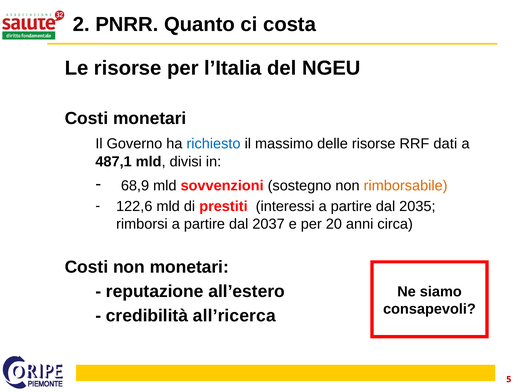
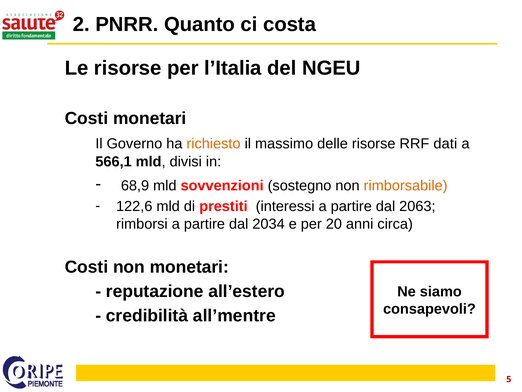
richiesto colour: blue -> orange (213, 144)
487,1: 487,1 -> 566,1 (114, 162)
2035: 2035 -> 2063 (417, 206)
2037: 2037 -> 2034 (269, 224)
all’ricerca: all’ricerca -> all’mentre (234, 316)
